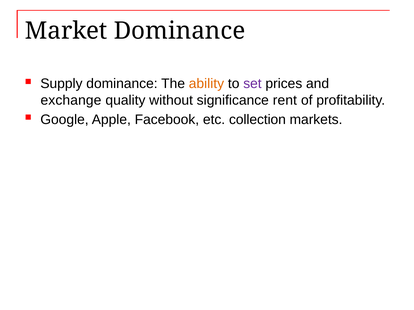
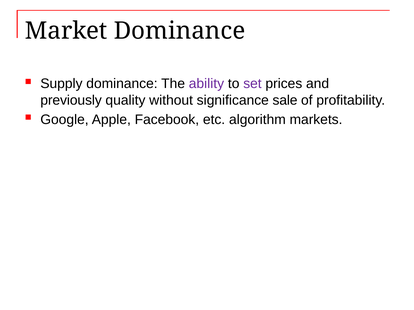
ability colour: orange -> purple (206, 84)
exchange: exchange -> previously (71, 100)
rent: rent -> sale (285, 100)
collection: collection -> algorithm (257, 120)
